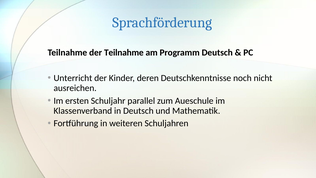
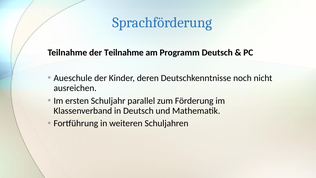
Unterricht: Unterricht -> Aueschule (73, 78)
Aueschule: Aueschule -> Förderung (194, 101)
